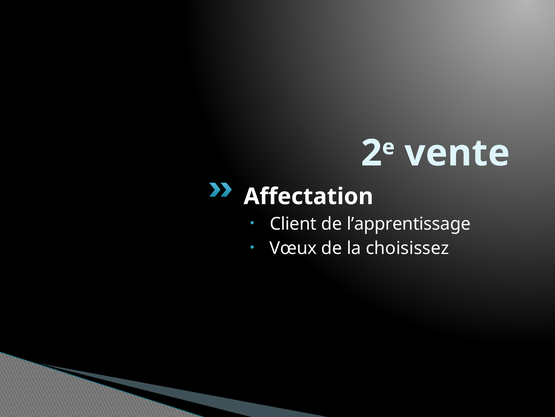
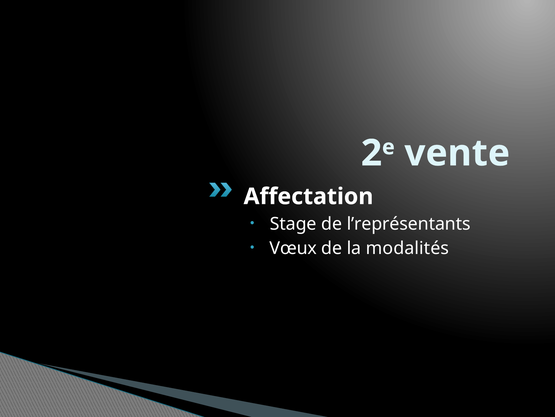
Client: Client -> Stage (293, 223)
l’apprentissage: l’apprentissage -> l’représentants (409, 223)
choisissez: choisissez -> modalités (407, 248)
